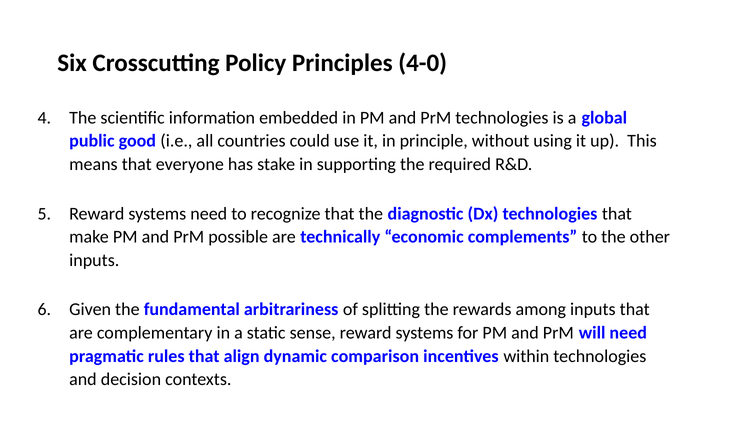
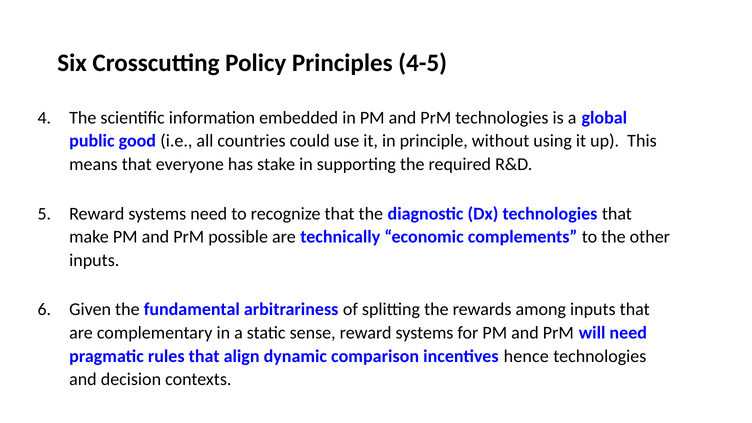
4-0: 4-0 -> 4-5 (423, 63)
within: within -> hence (526, 356)
